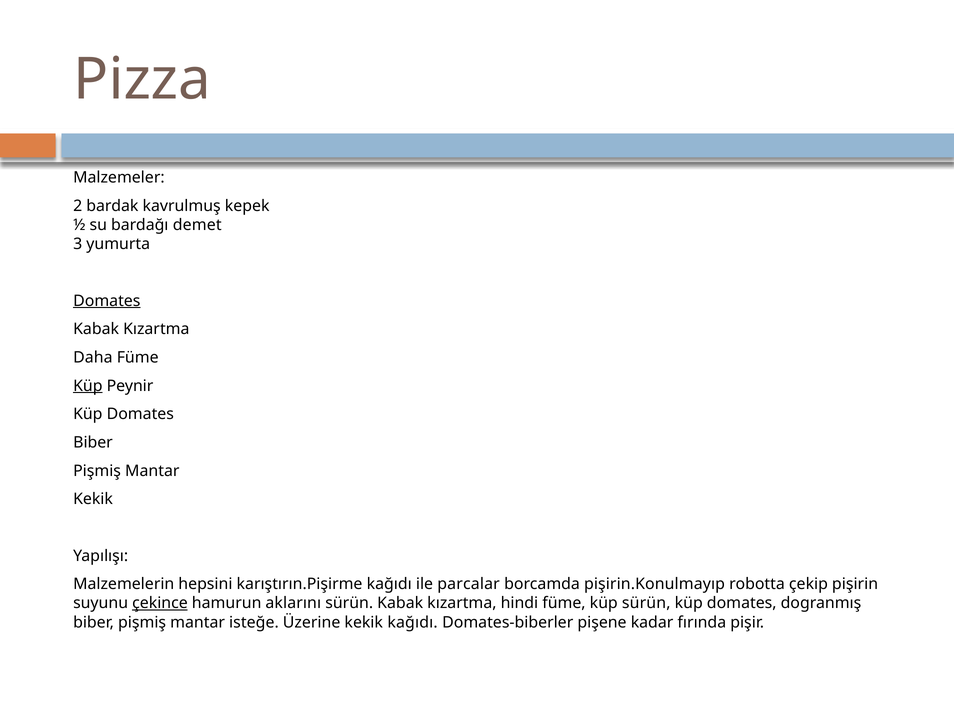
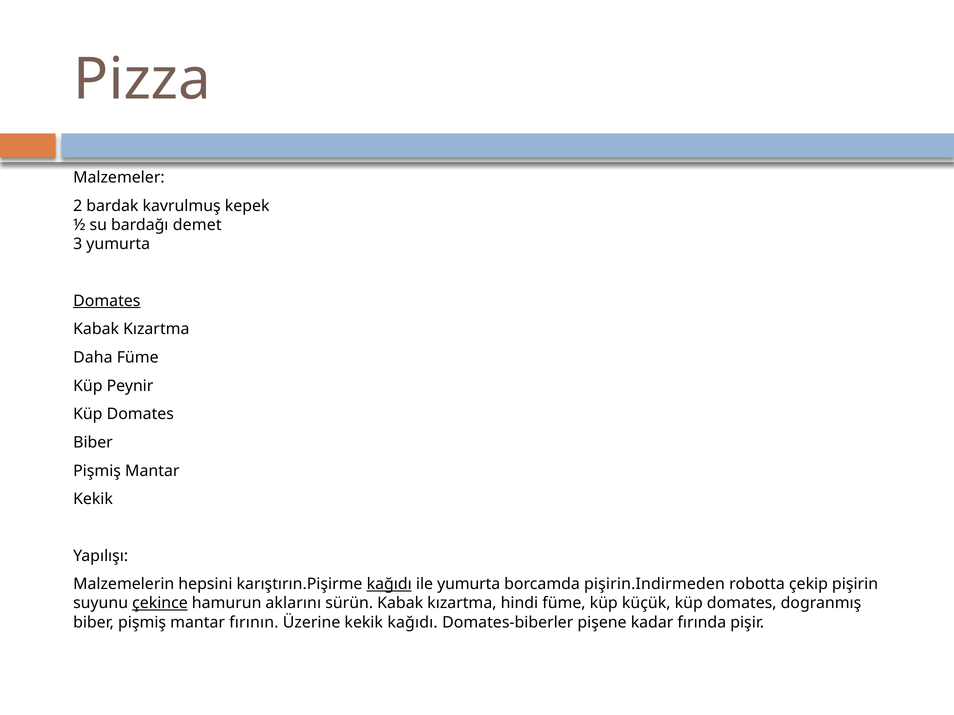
Küp underline: present -> none (88, 386)
kağıdı underline: none -> present (389, 585)
ile parcalar: parcalar -> yumurta (469, 585)
pişirin.Konulmayıp: pişirin.Konulmayıp -> pişirin.Indirmeden (654, 585)
küp sürün: sürün -> küçük (646, 604)
isteğe: isteğe -> fırının (254, 623)
